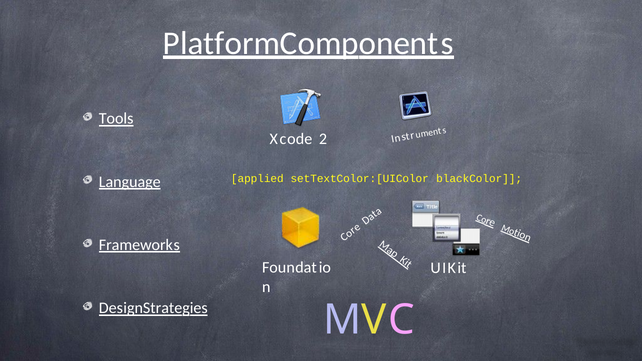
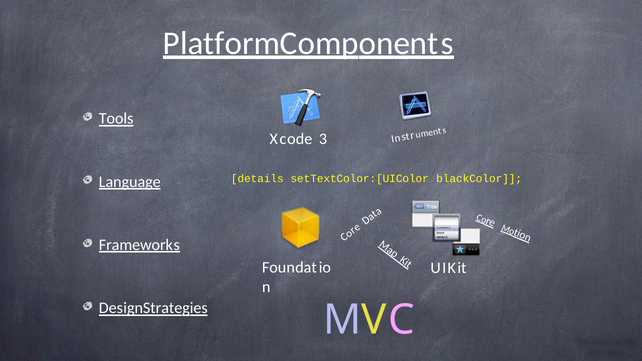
2: 2 -> 3 (323, 139)
applied: applied -> details (257, 179)
